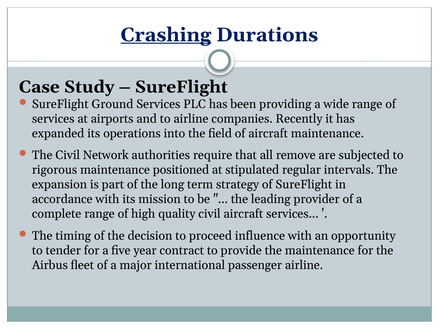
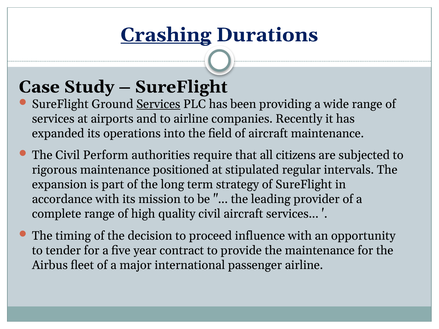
Services underline: none -> present (158, 104)
Network: Network -> Perform (106, 155)
remove: remove -> citizens (296, 155)
